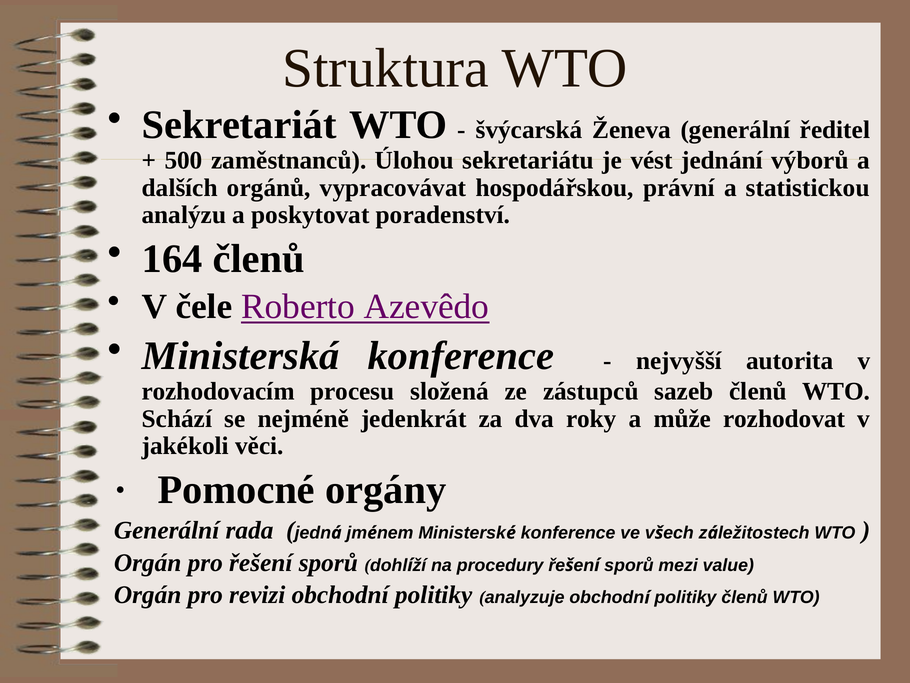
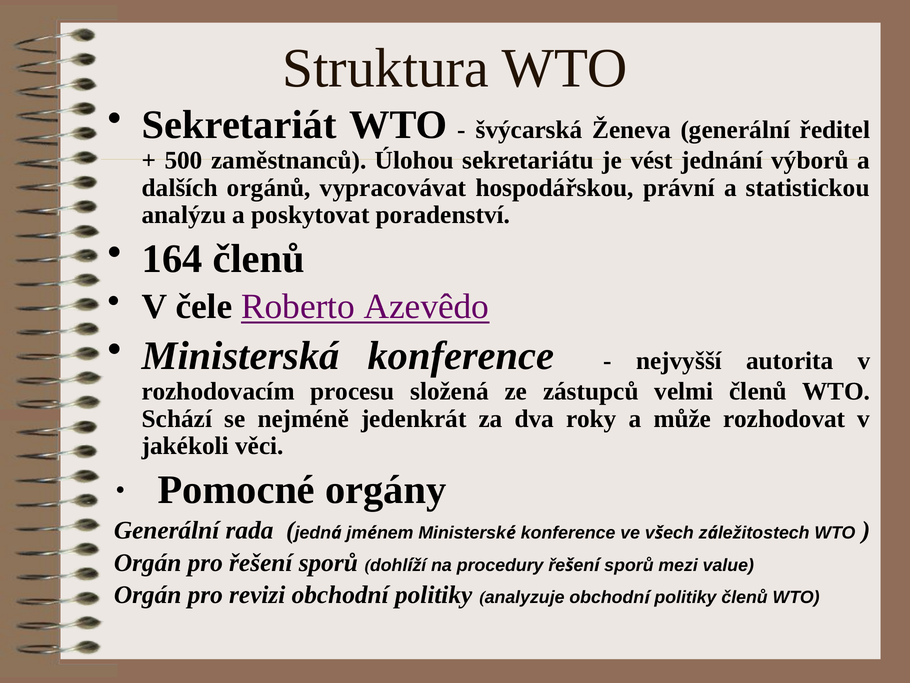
sazeb: sazeb -> velmi (684, 391)
